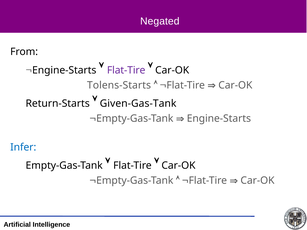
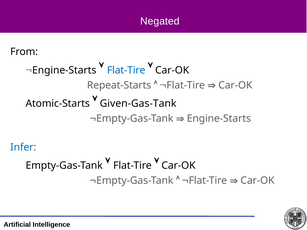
Flat-Tire colour: purple -> blue (126, 70)
Tolens-Starts: Tolens-Starts -> Repeat-Starts (119, 85)
Return-Starts: Return-Starts -> Atomic-Starts (58, 104)
